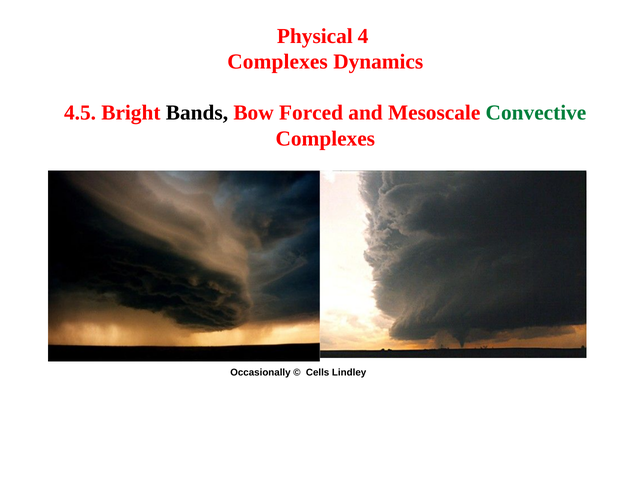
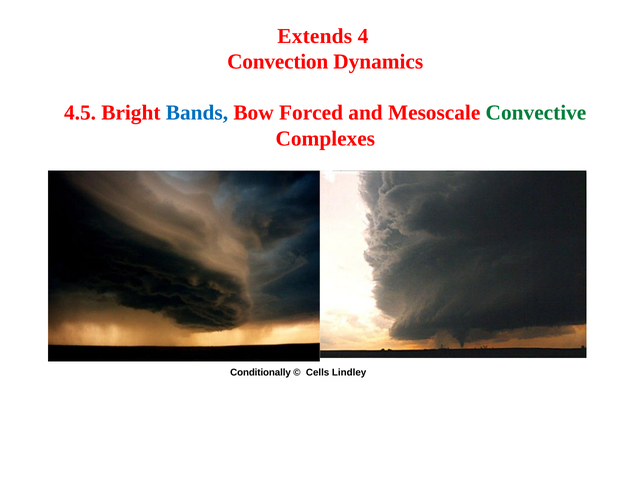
Physical: Physical -> Extends (315, 36)
Complexes: Complexes -> Convection (278, 62)
Bands colour: black -> blue (197, 113)
Occasionally: Occasionally -> Conditionally (261, 372)
